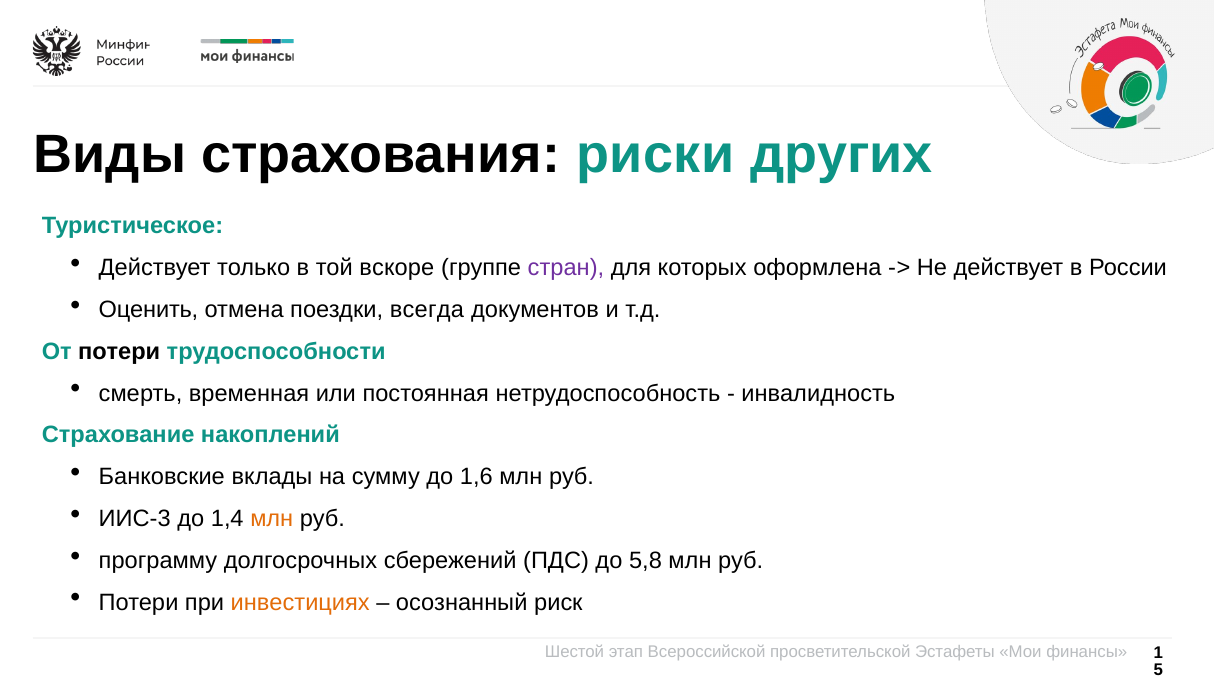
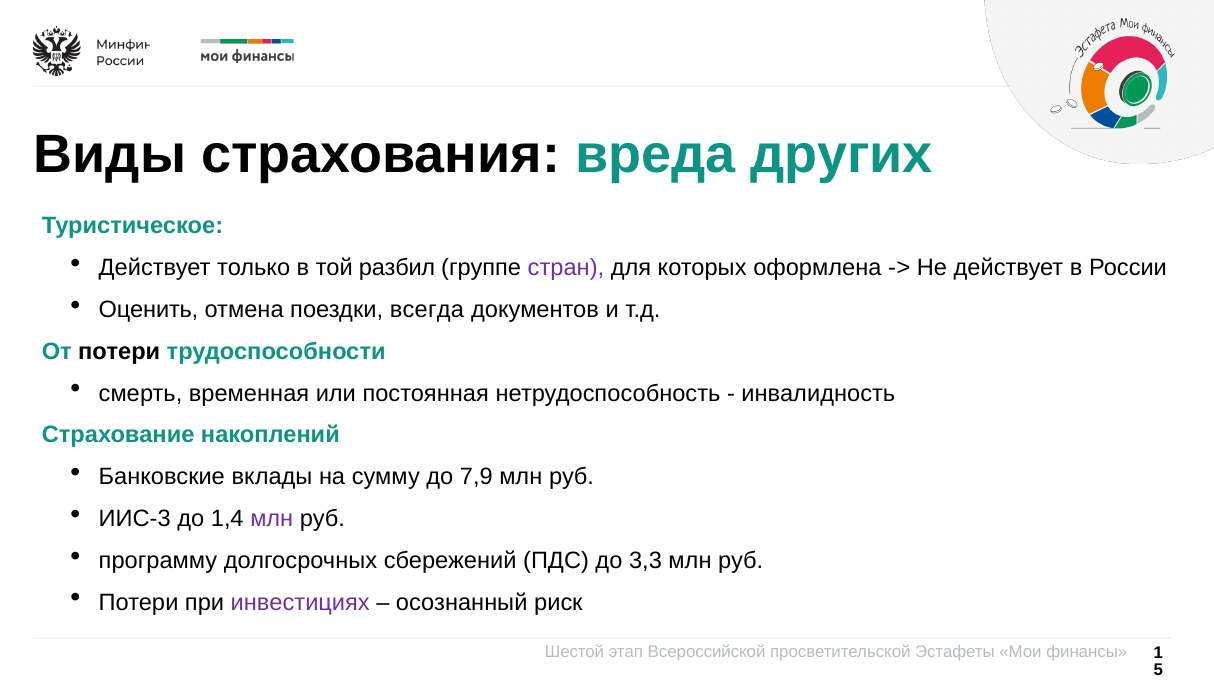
риски: риски -> вреда (656, 155)
вскоре: вскоре -> разбил (397, 268)
1,6: 1,6 -> 7,9 (476, 477)
млн colour: orange -> purple (272, 519)
5,8: 5,8 -> 3,3 (645, 561)
инвестициях colour: orange -> purple (300, 602)
